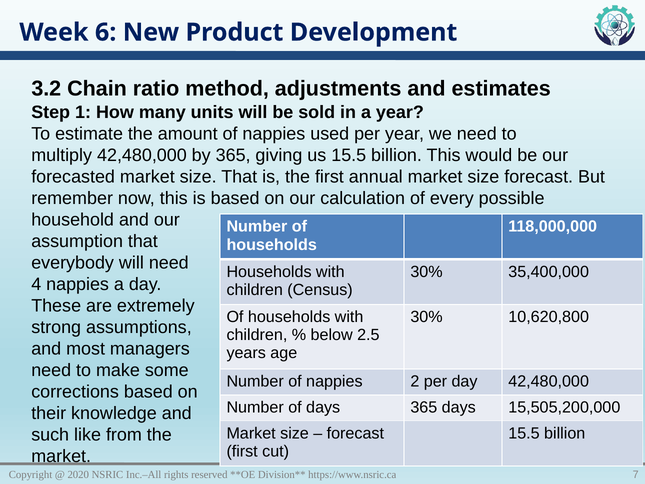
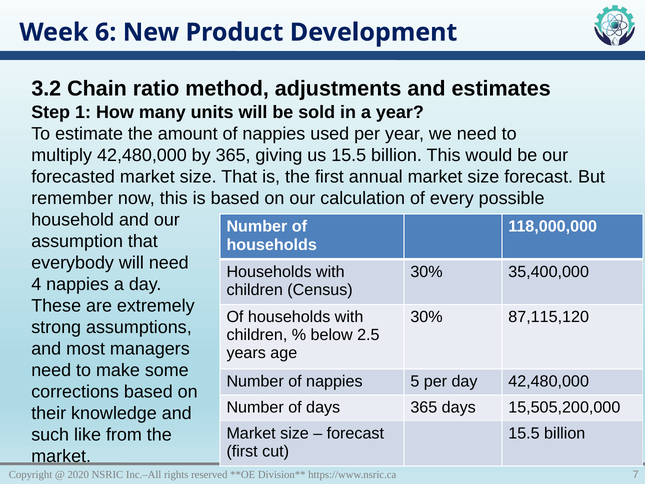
10,620,800: 10,620,800 -> 87,115,120 (549, 317)
2: 2 -> 5 (415, 381)
